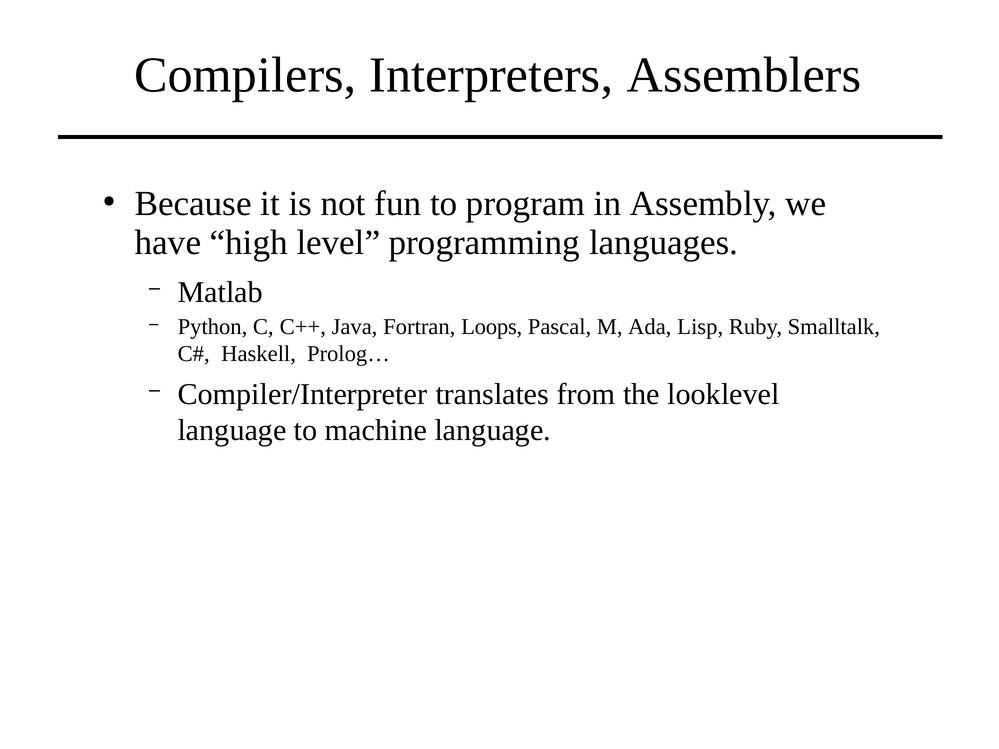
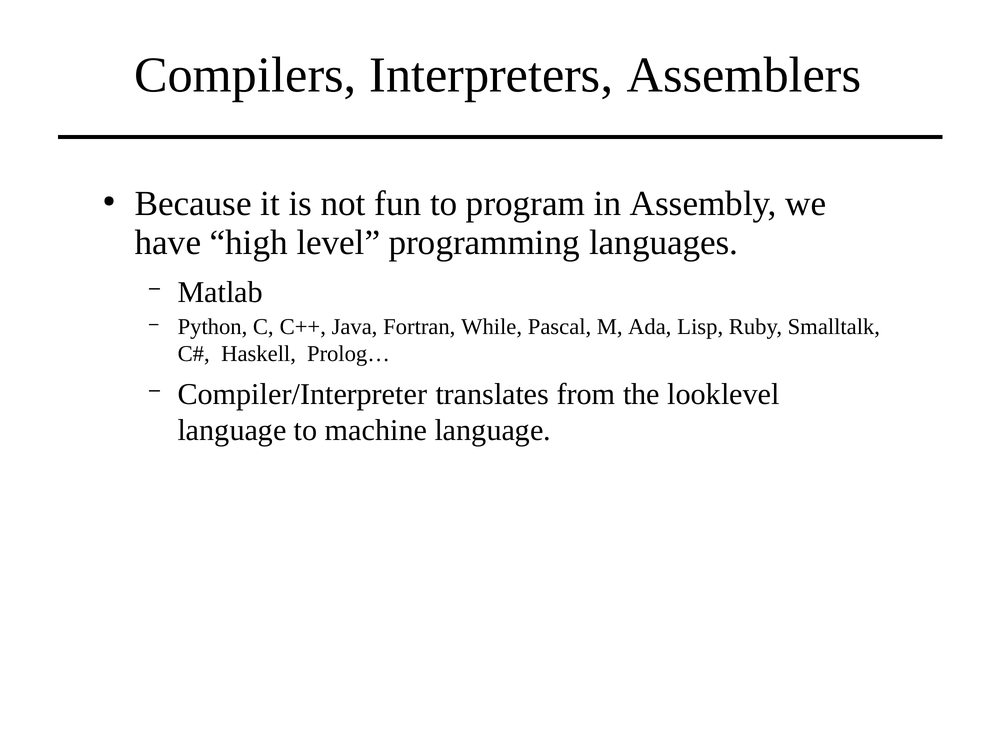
Loops: Loops -> While (492, 326)
